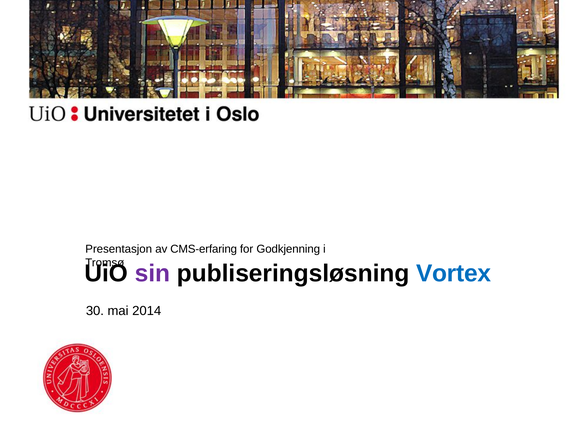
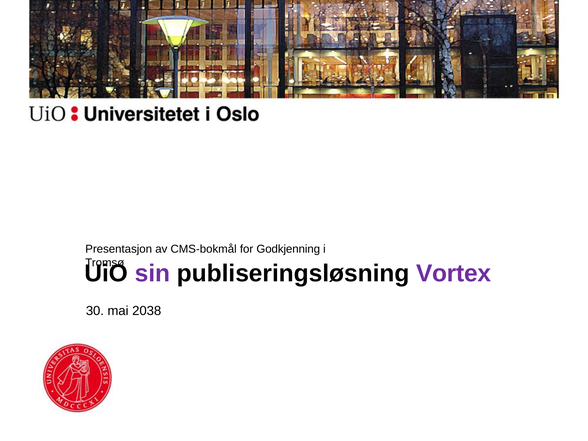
CMS-erfaring: CMS-erfaring -> CMS-bokmål (204, 249)
Vortex colour: blue -> purple (454, 273)
2014: 2014 -> 2038 (147, 311)
